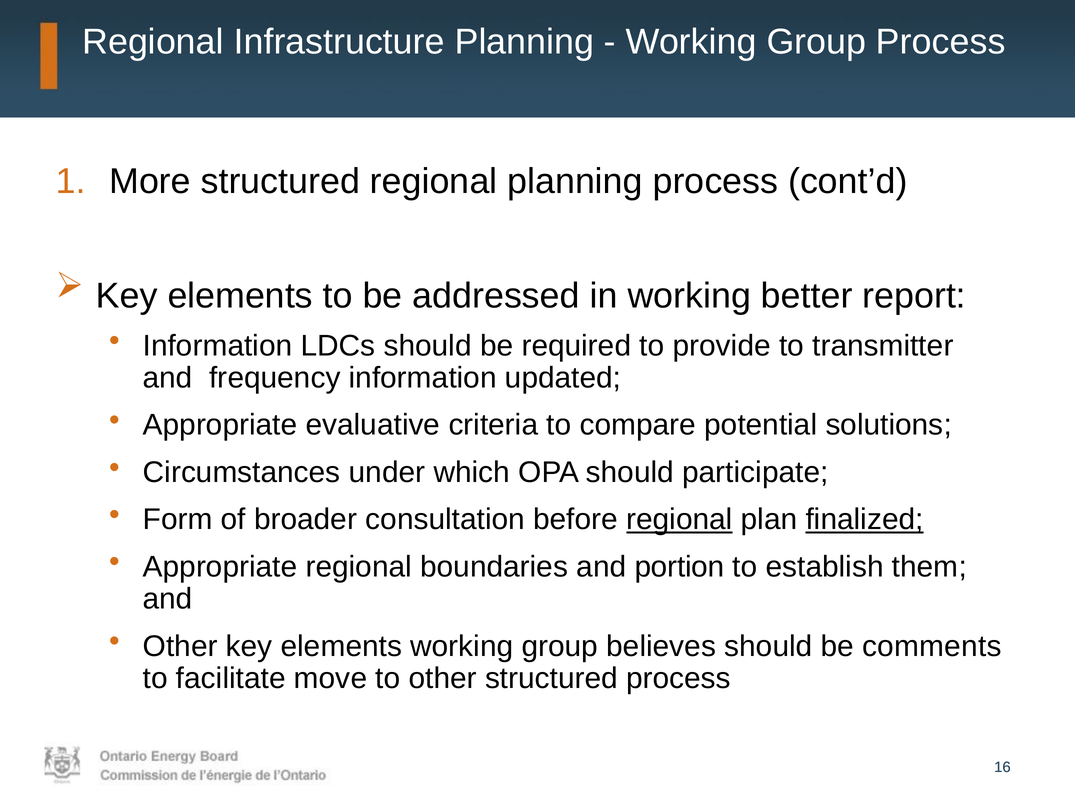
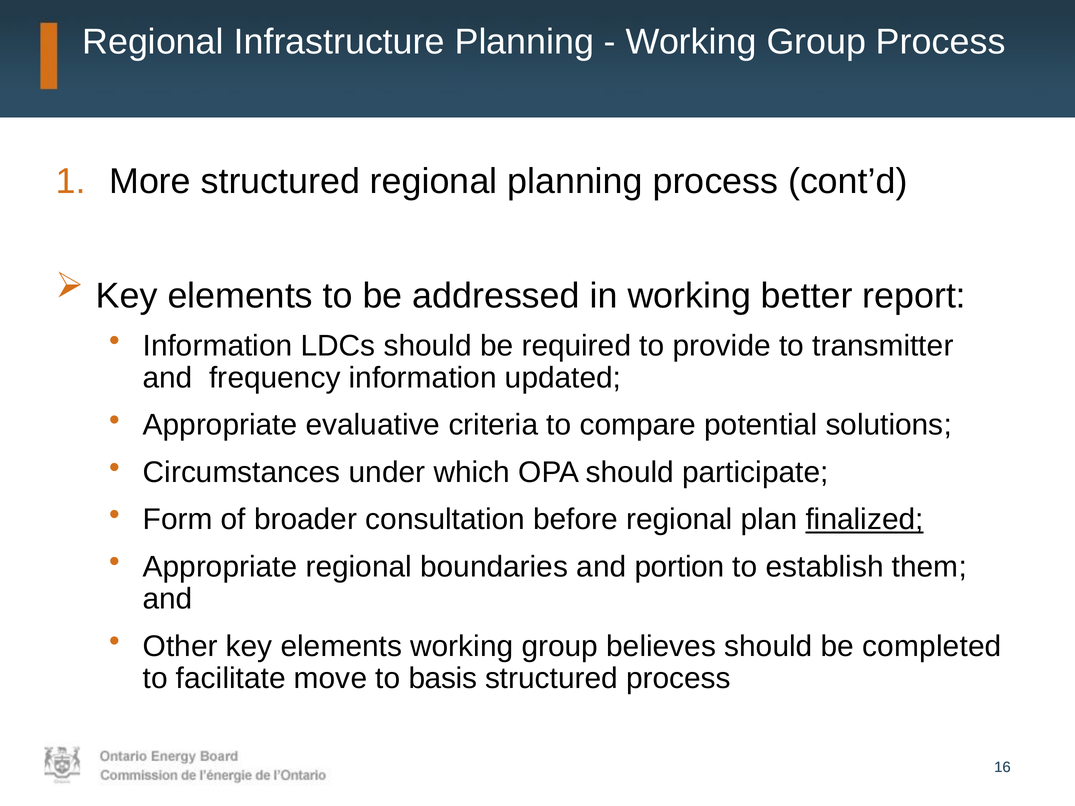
regional underline: present -> none (679, 520)
comments: comments -> completed (932, 646)
to other: other -> basis (443, 679)
